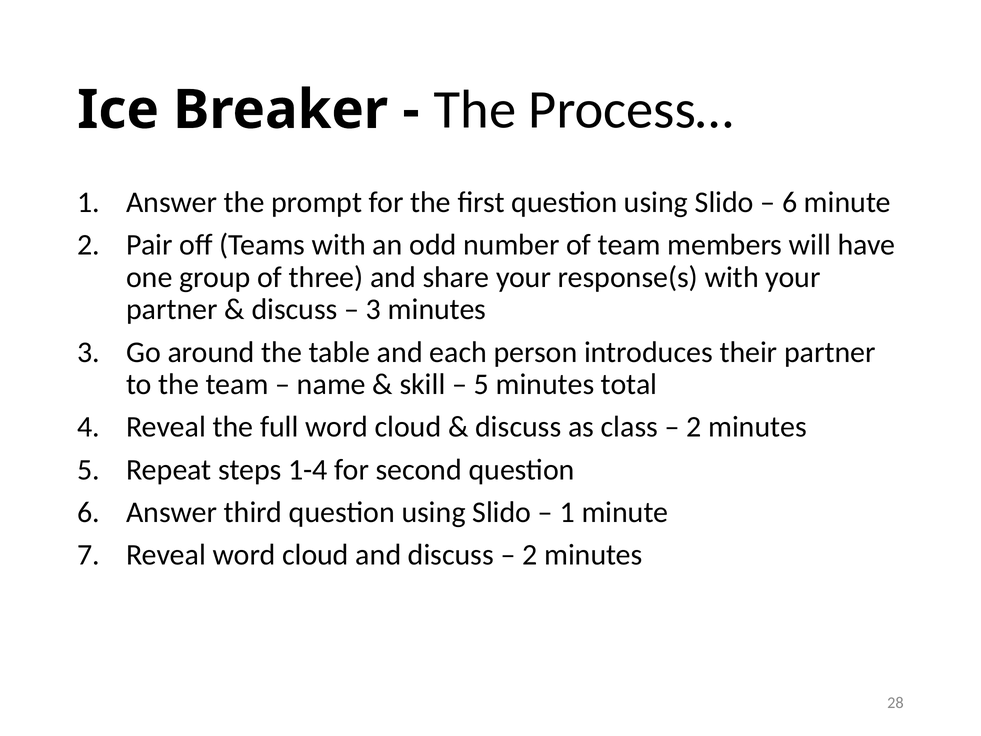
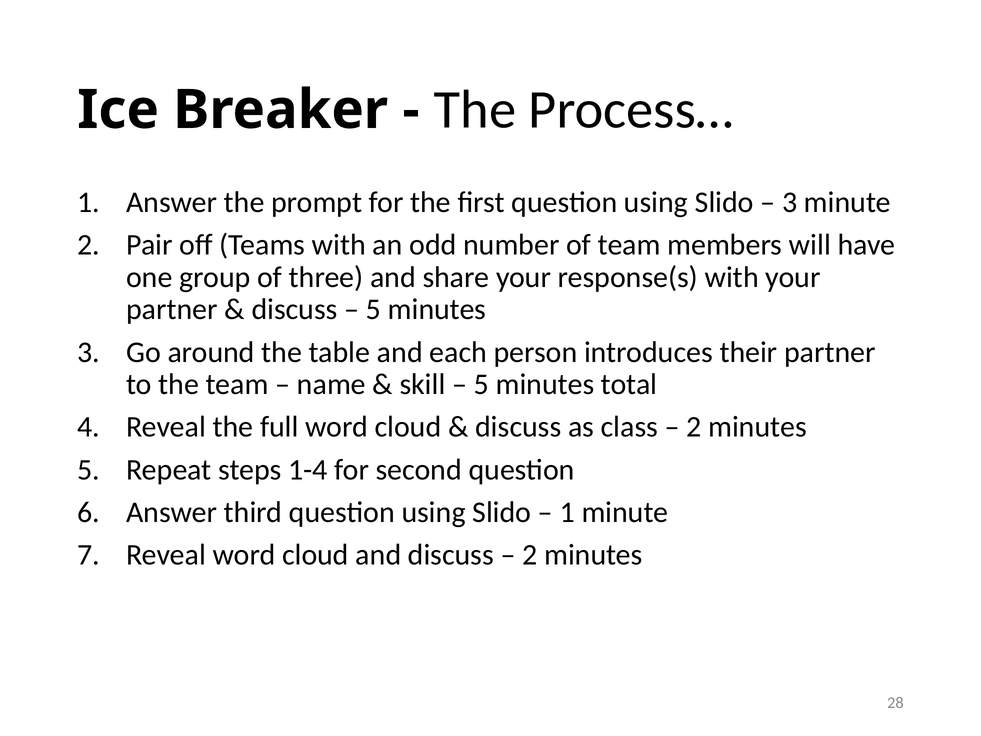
6: 6 -> 3 (790, 202)
3: 3 -> 5 (373, 309)
